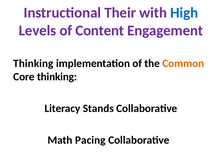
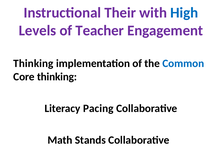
Content: Content -> Teacher (100, 30)
Common colour: orange -> blue (183, 63)
Stands: Stands -> Pacing (98, 108)
Pacing: Pacing -> Stands (90, 140)
